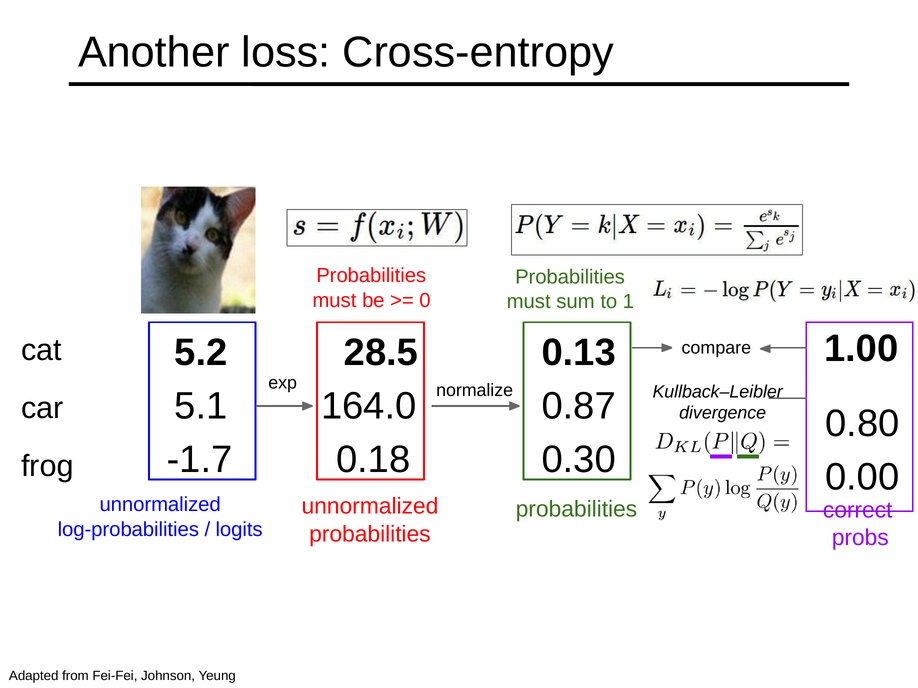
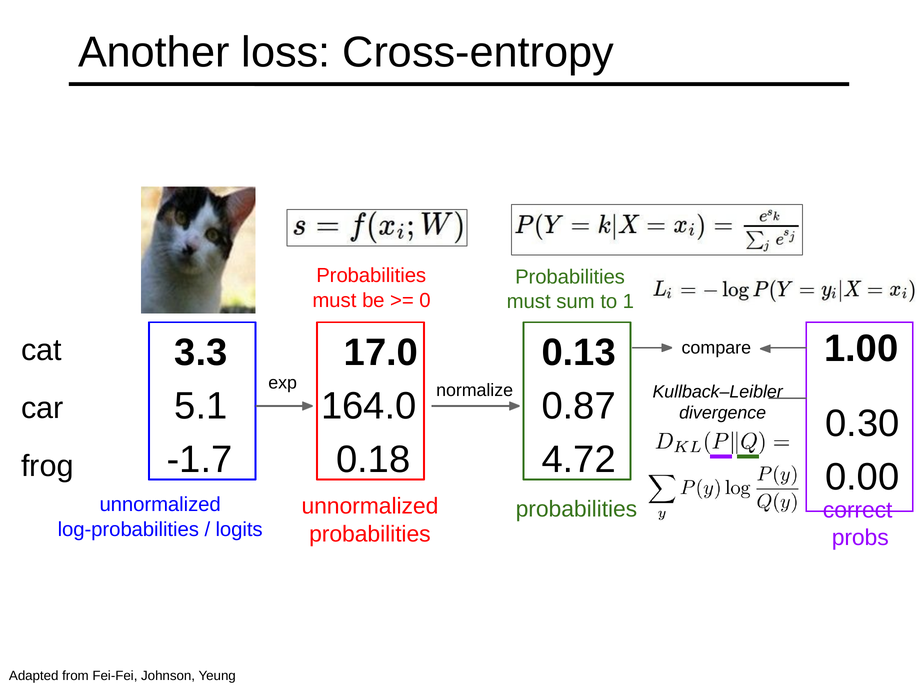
5.2: 5.2 -> 3.3 (201, 353)
28.5: 28.5 -> 17.0 (381, 353)
0.80: 0.80 -> 0.30 (862, 424)
0.30: 0.30 -> 4.72 (579, 460)
